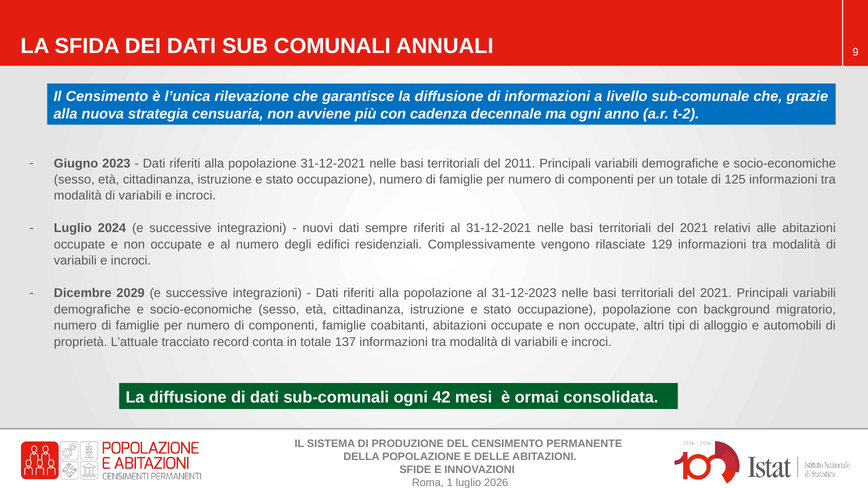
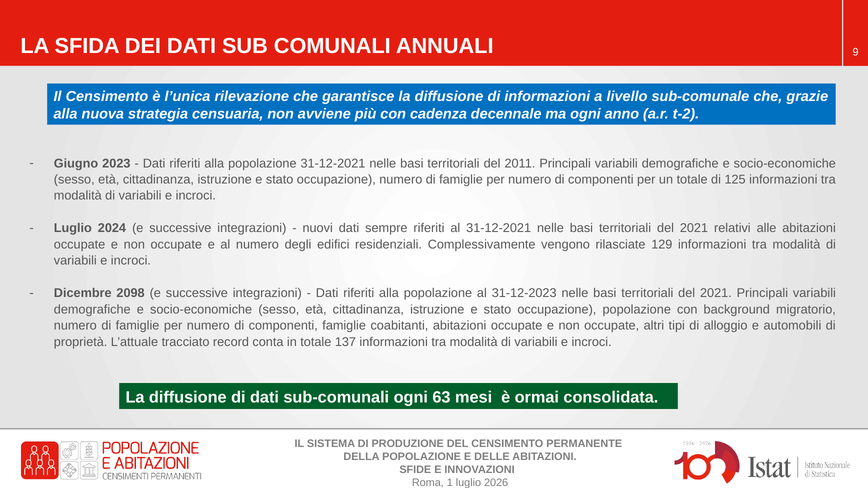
2029: 2029 -> 2098 (131, 293)
42: 42 -> 63 (441, 397)
